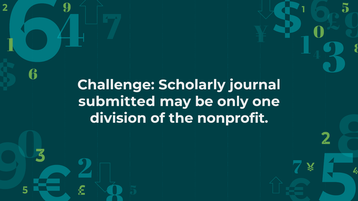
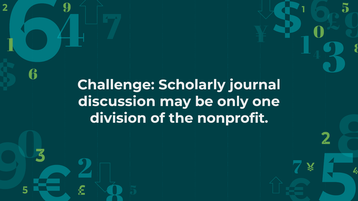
submitted: submitted -> discussion (117, 102)
